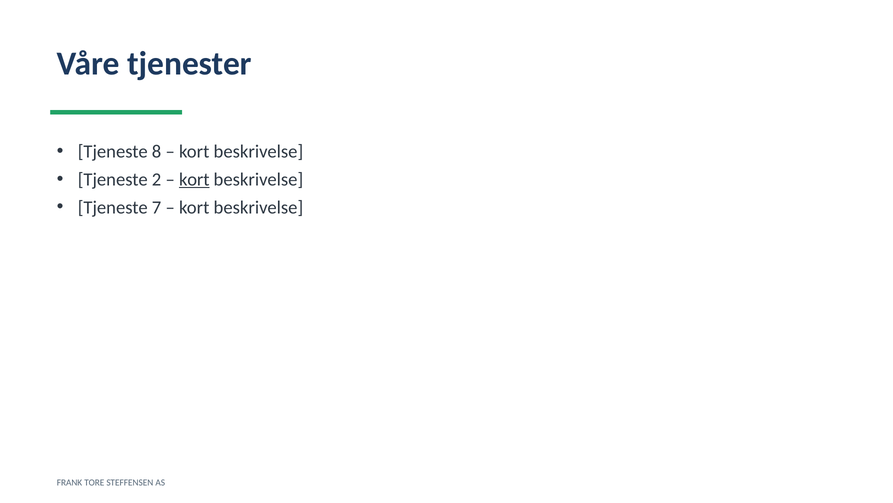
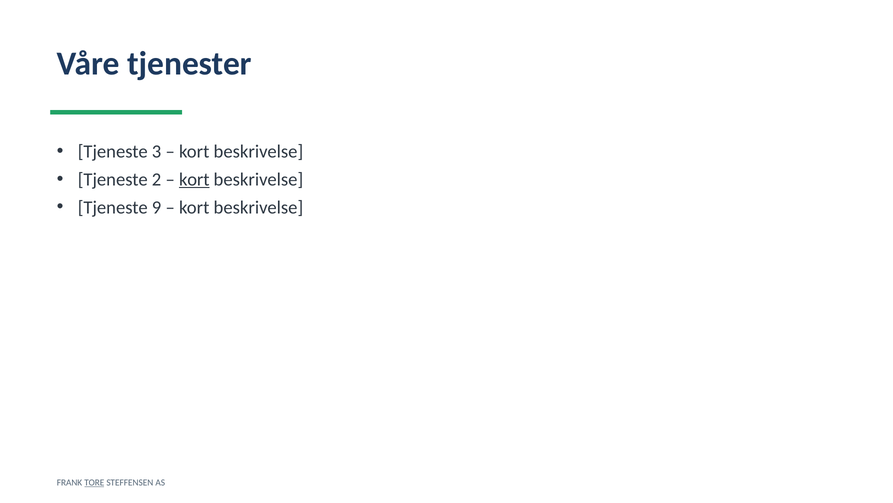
8: 8 -> 3 (157, 151)
7: 7 -> 9 (157, 207)
TORE underline: none -> present (94, 482)
